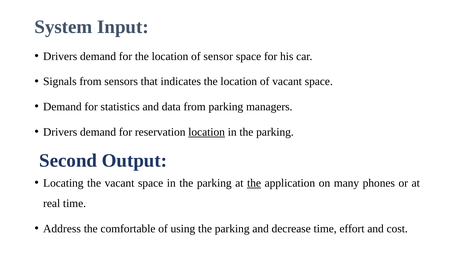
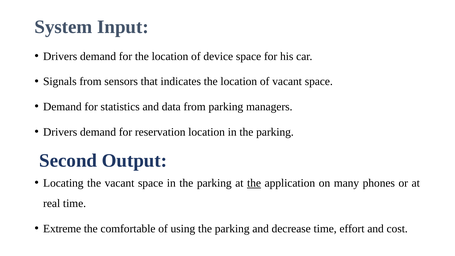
sensor: sensor -> device (218, 56)
location underline: present -> none (207, 132)
Address: Address -> Extreme (62, 229)
